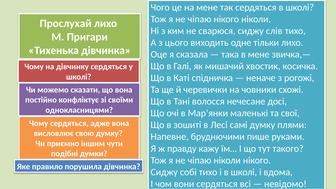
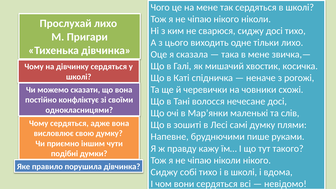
сиджу слів: слів -> досі (274, 31)
свої: свої -> слів (290, 113)
